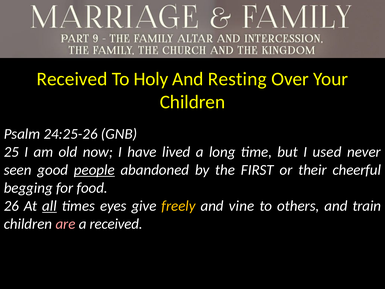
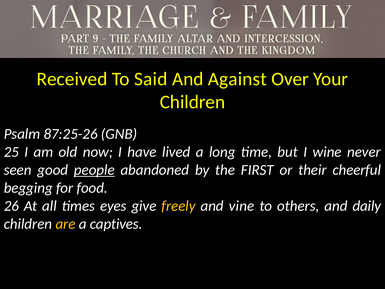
Holy: Holy -> Said (151, 79)
Resting: Resting -> Against (237, 79)
24:25-26: 24:25-26 -> 87:25-26 (71, 134)
used: used -> wine (327, 152)
all underline: present -> none (50, 206)
train: train -> daily (367, 206)
are colour: pink -> yellow (65, 224)
a received: received -> captives (116, 224)
